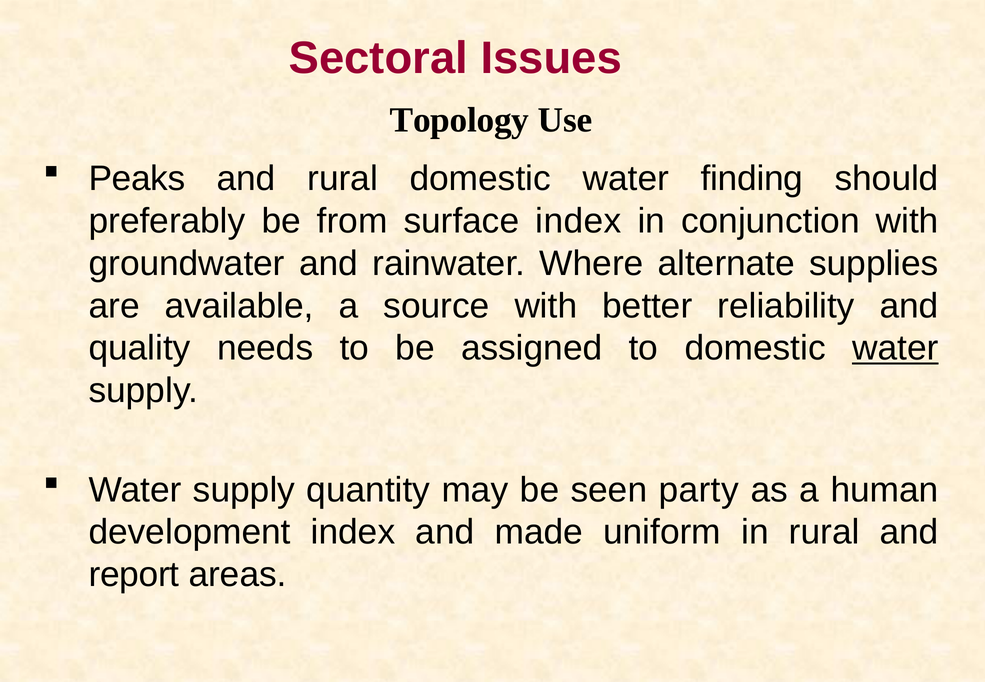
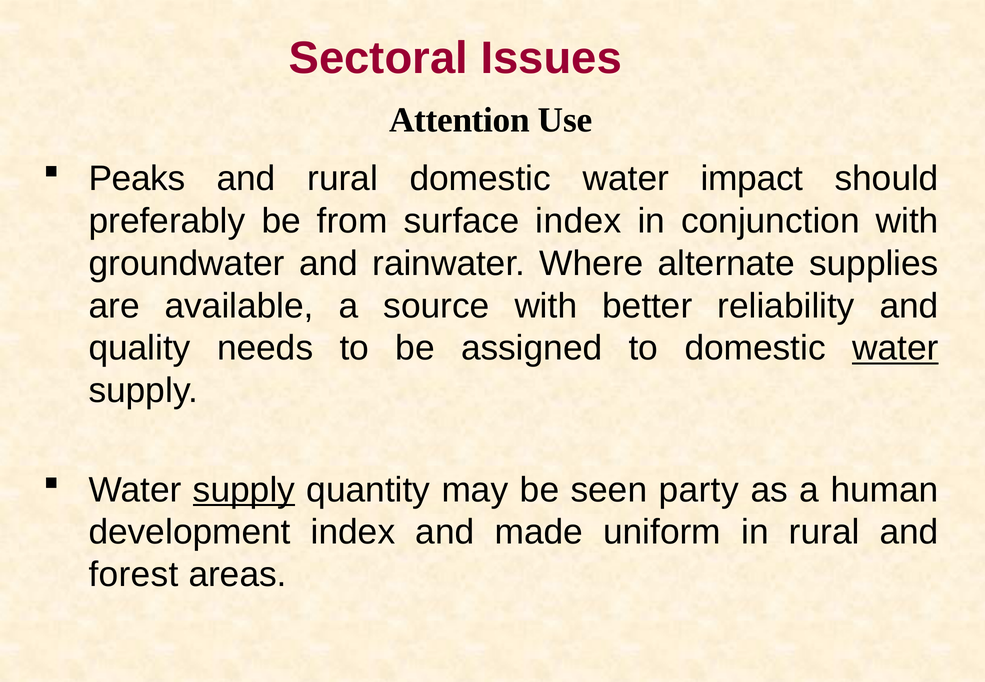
Topology: Topology -> Attention (459, 120)
finding: finding -> impact (752, 178)
supply underline: none -> present (244, 490)
report: report -> forest (134, 575)
